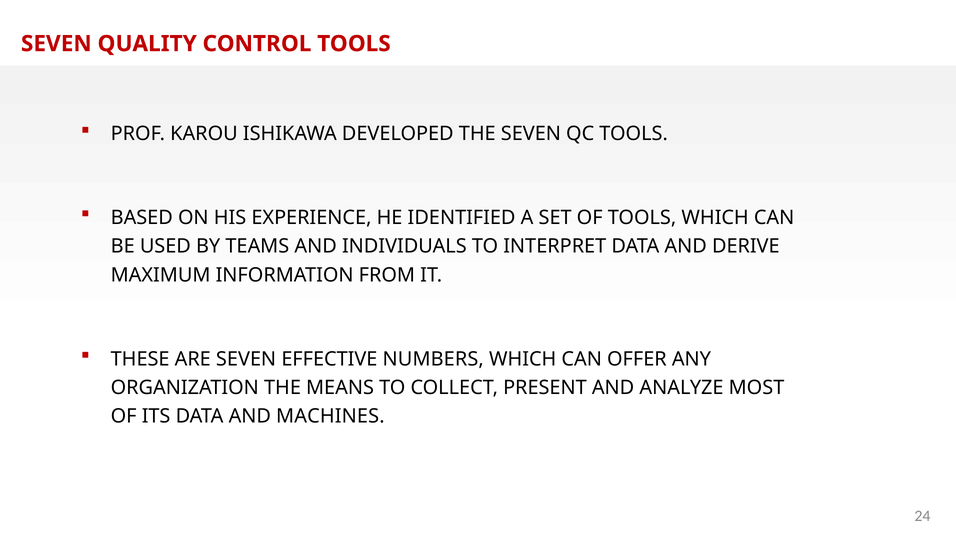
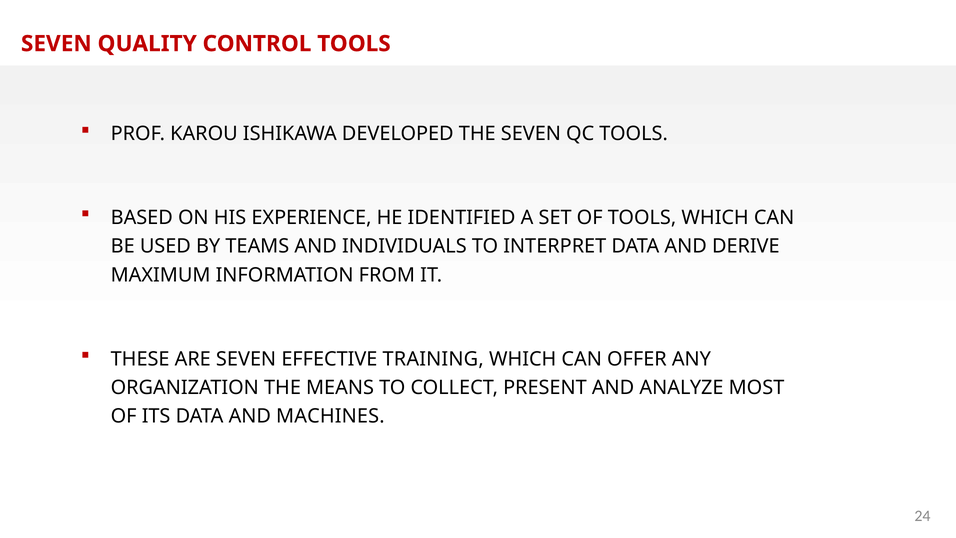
NUMBERS: NUMBERS -> TRAINING (433, 359)
